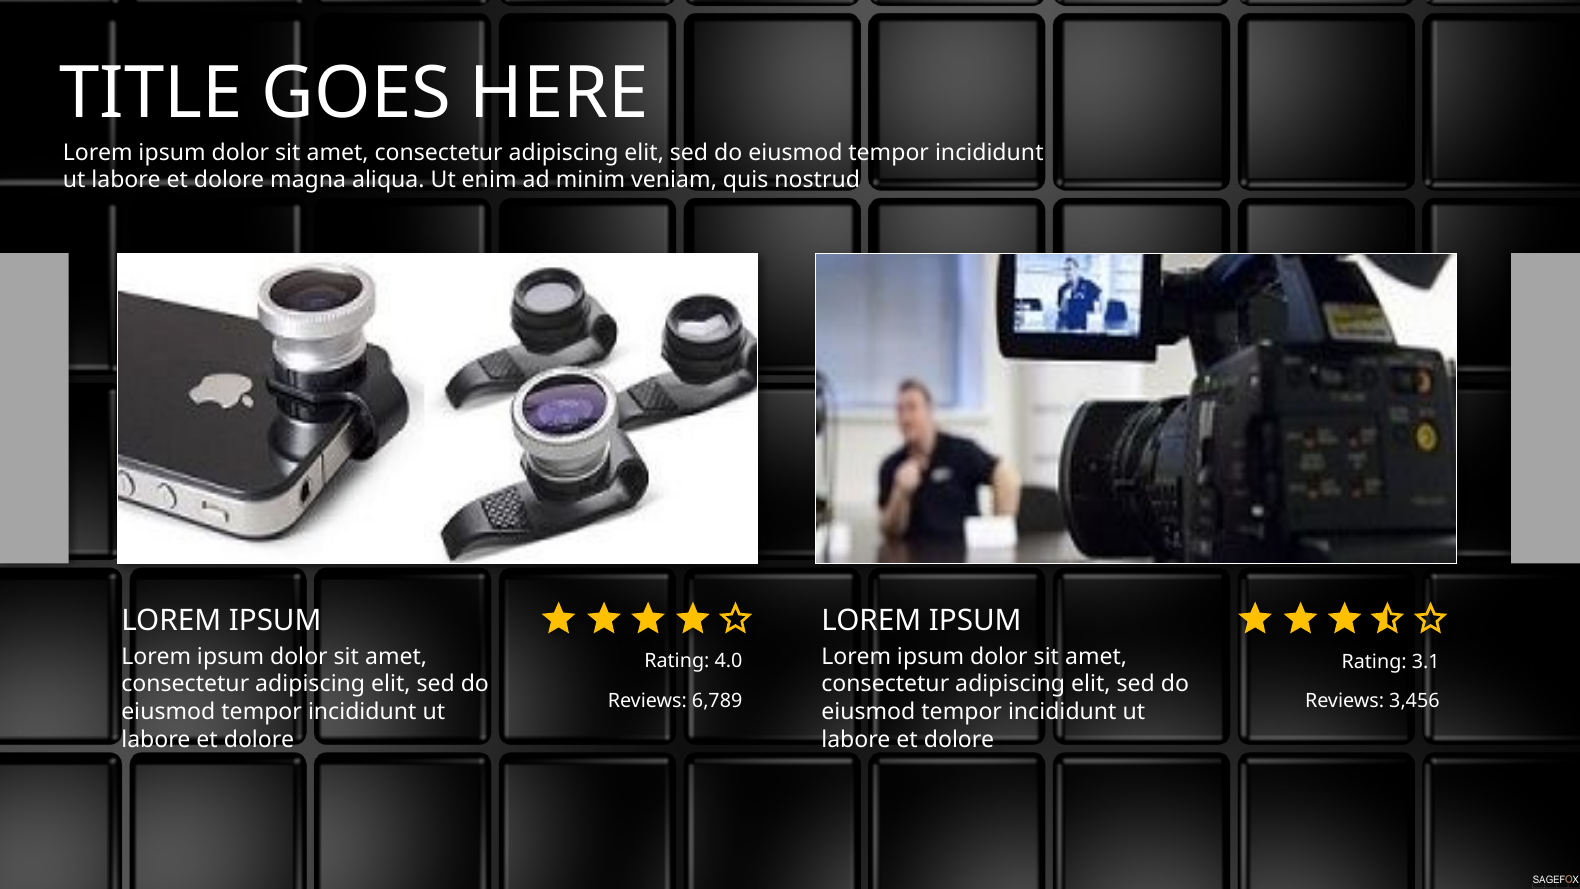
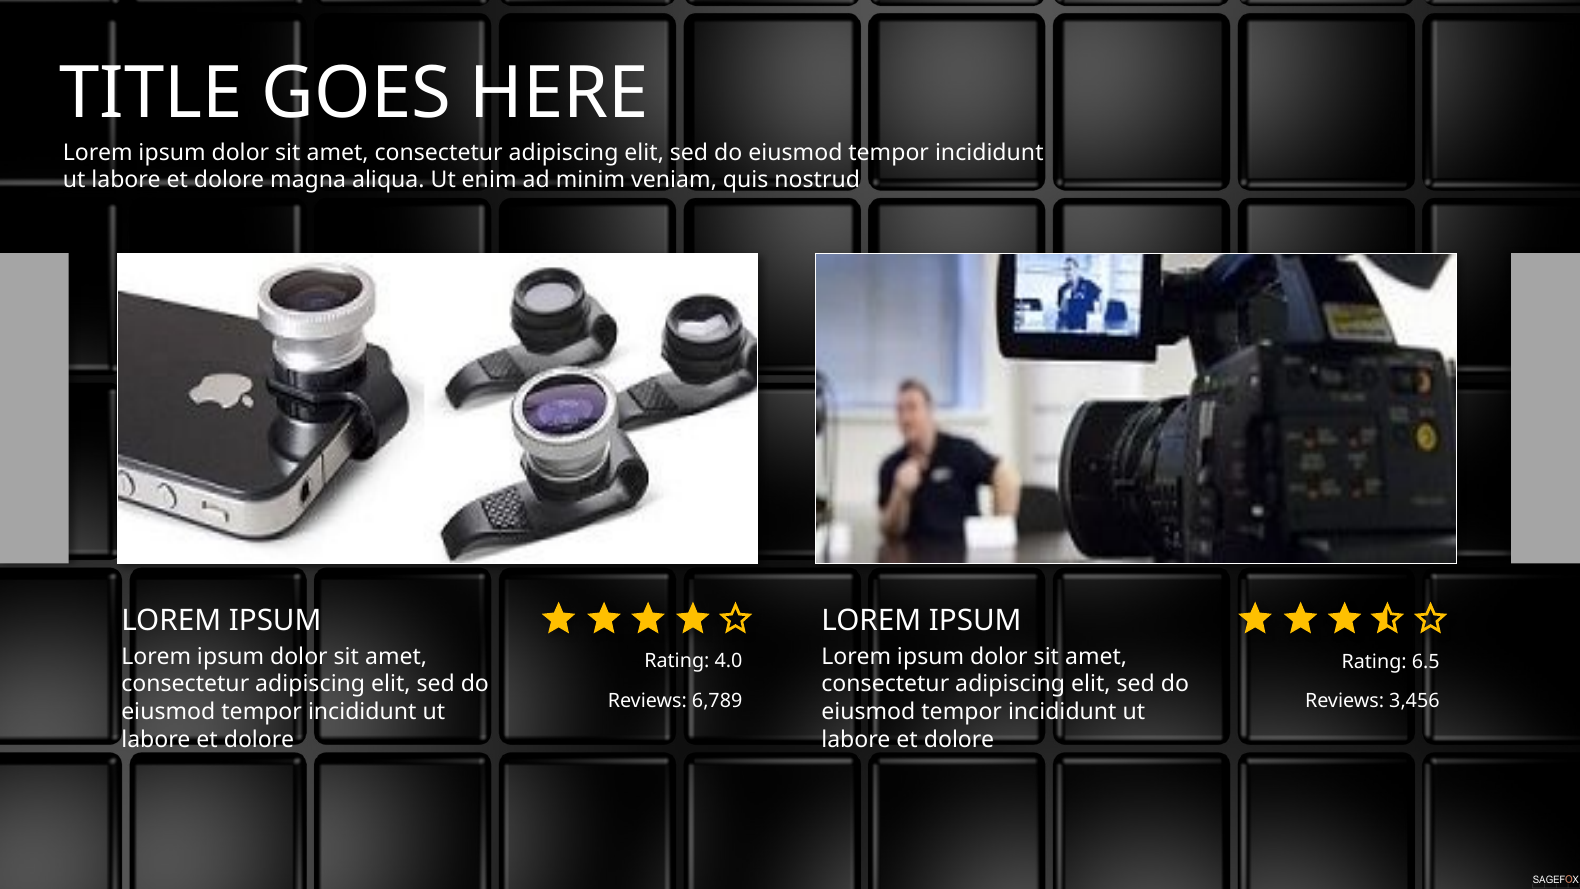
3.1: 3.1 -> 6.5 (1426, 661)
